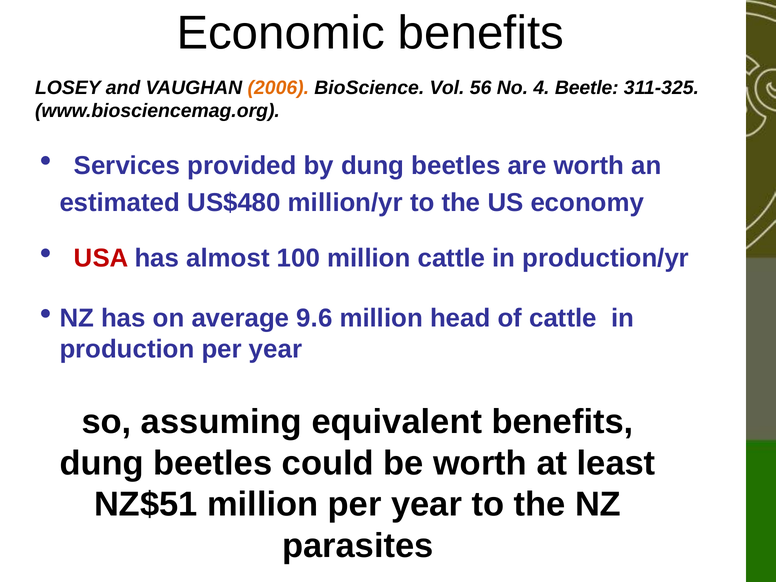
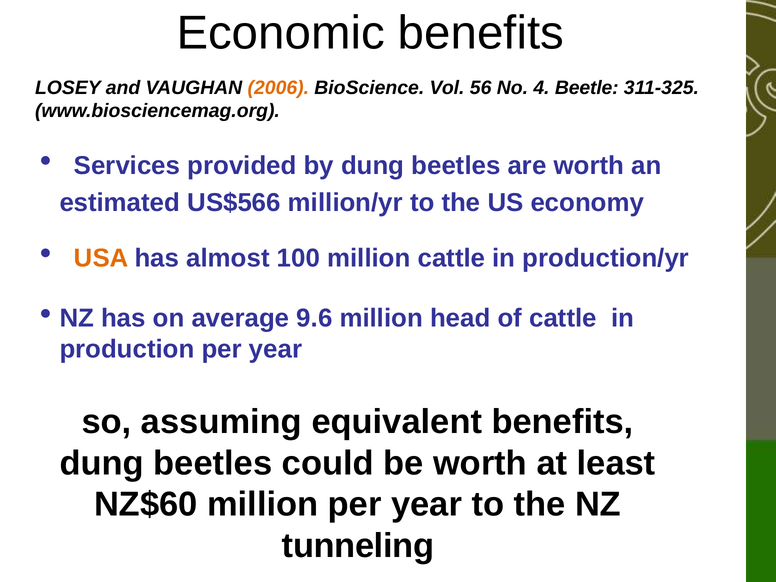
US$480: US$480 -> US$566 (234, 203)
USA colour: red -> orange (101, 258)
NZ$51: NZ$51 -> NZ$60 (146, 505)
parasites: parasites -> tunneling (358, 546)
